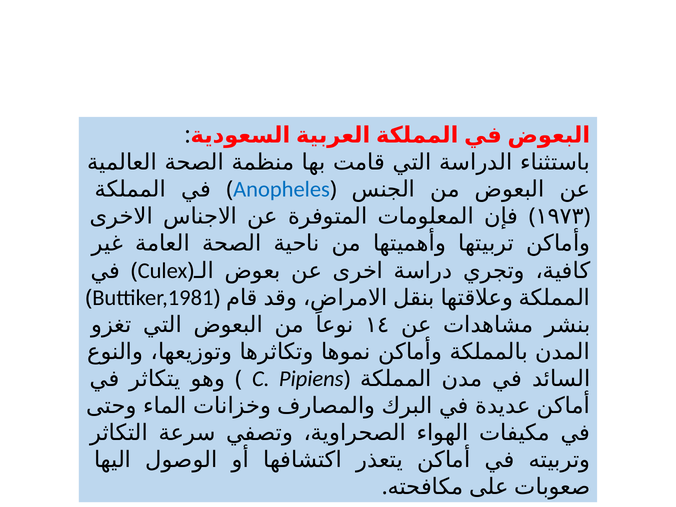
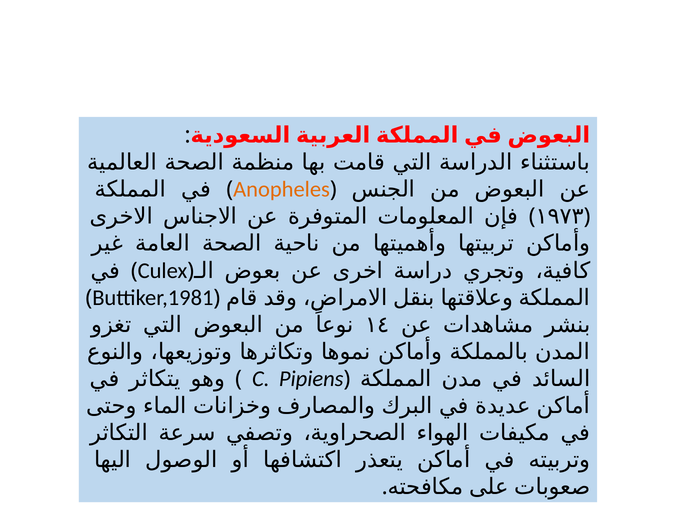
Anopheles colour: blue -> orange (282, 189)
